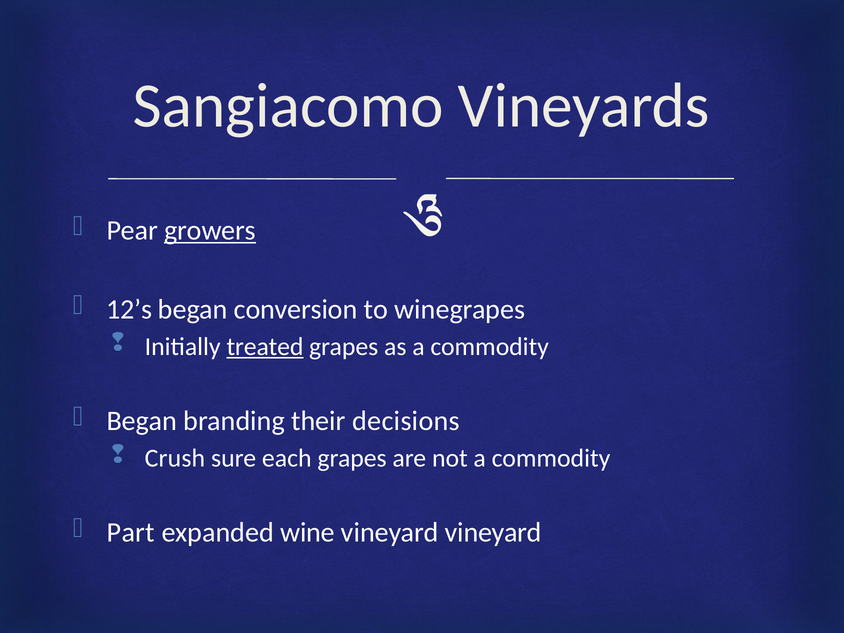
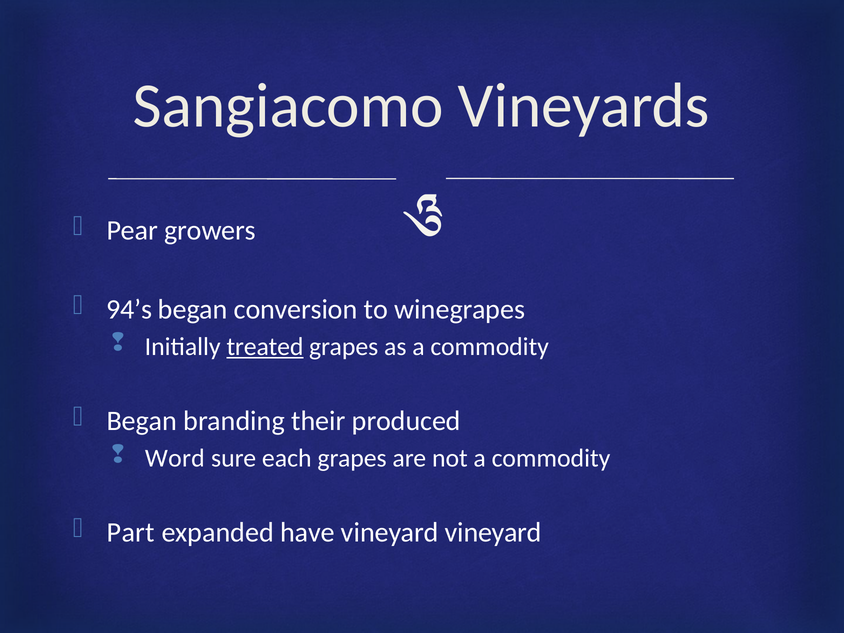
growers underline: present -> none (210, 231)
12’s: 12’s -> 94’s (129, 309)
decisions: decisions -> produced (406, 421)
Crush: Crush -> Word (175, 458)
wine: wine -> have (307, 532)
